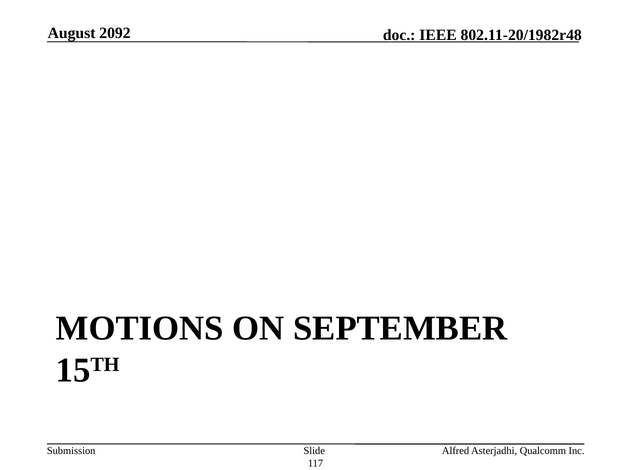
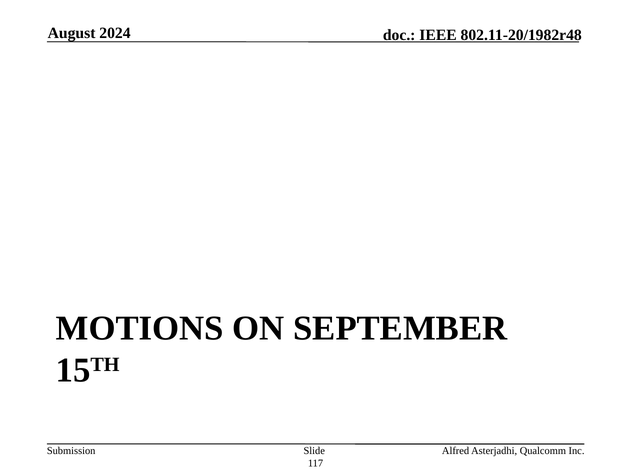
2092: 2092 -> 2024 (115, 33)
